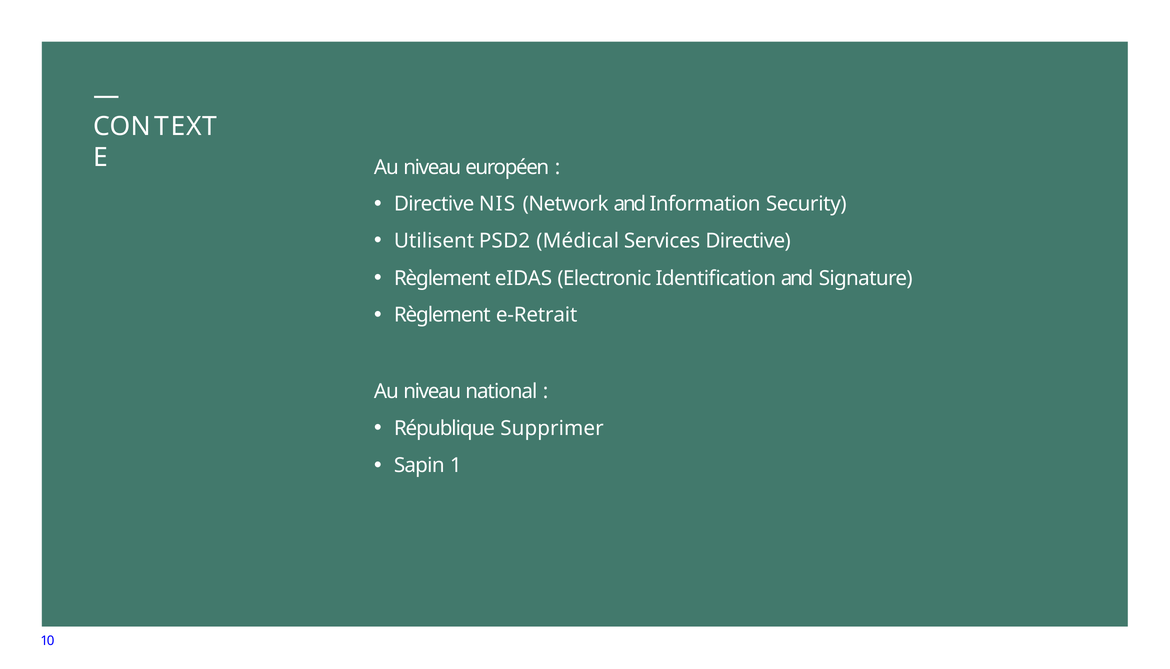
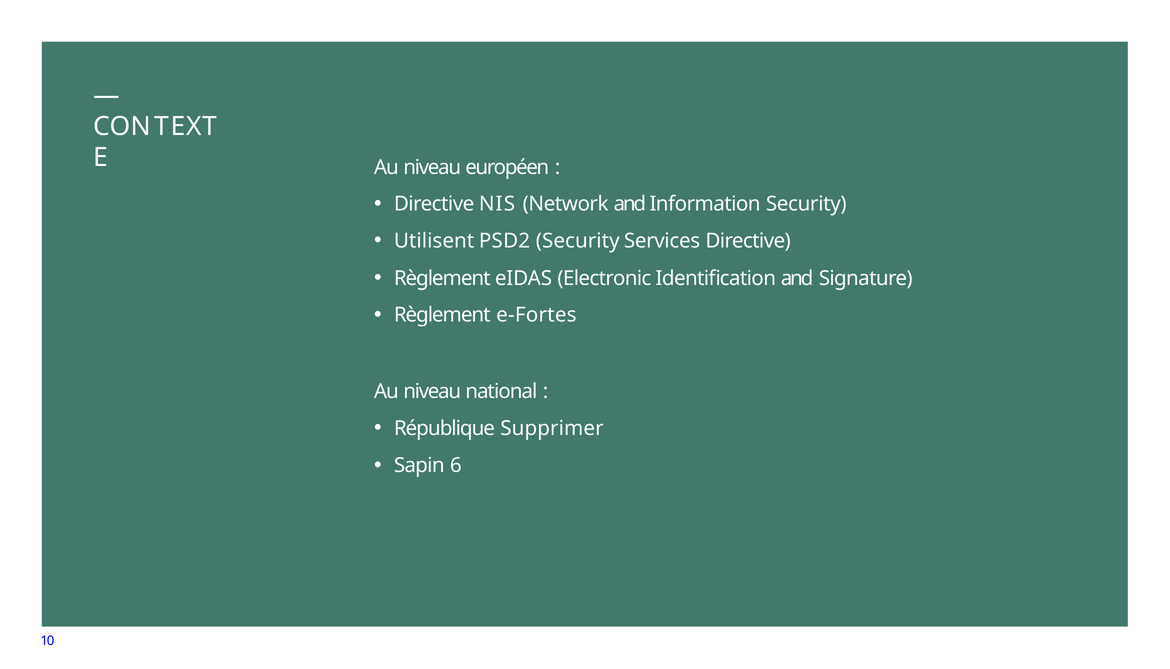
PSD2 Médical: Médical -> Security (578, 241)
e-Retrait: e-Retrait -> e-Fortes (536, 315)
1: 1 -> 6 (456, 466)
